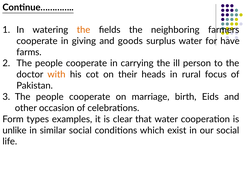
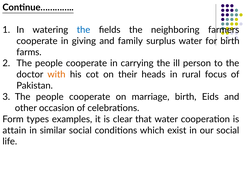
the colour: orange -> blue (84, 30)
goods: goods -> family (130, 41)
for have: have -> birth (230, 41)
unlike: unlike -> attain (14, 130)
